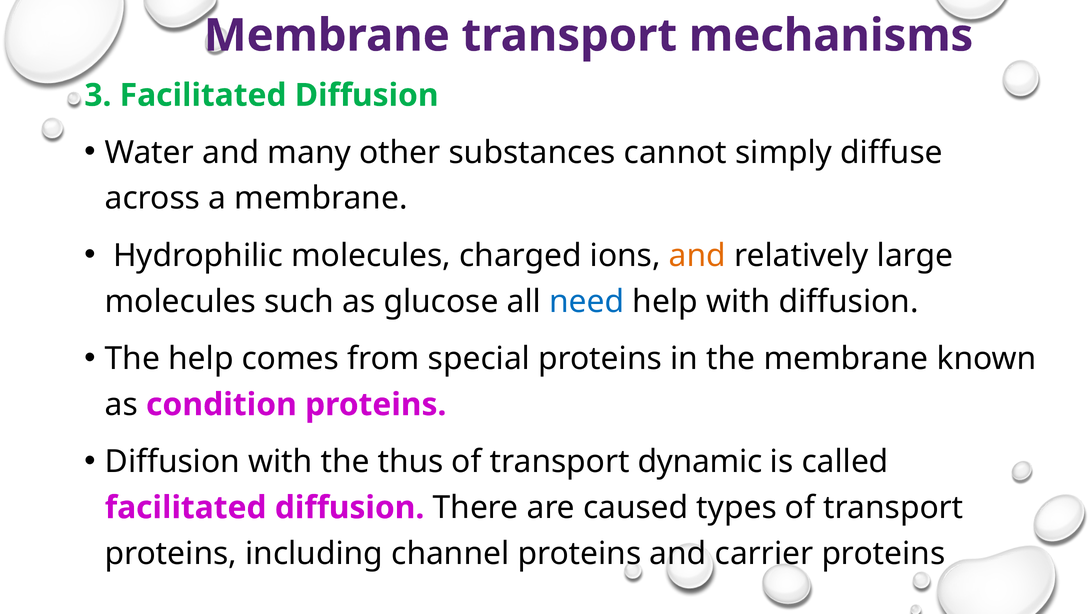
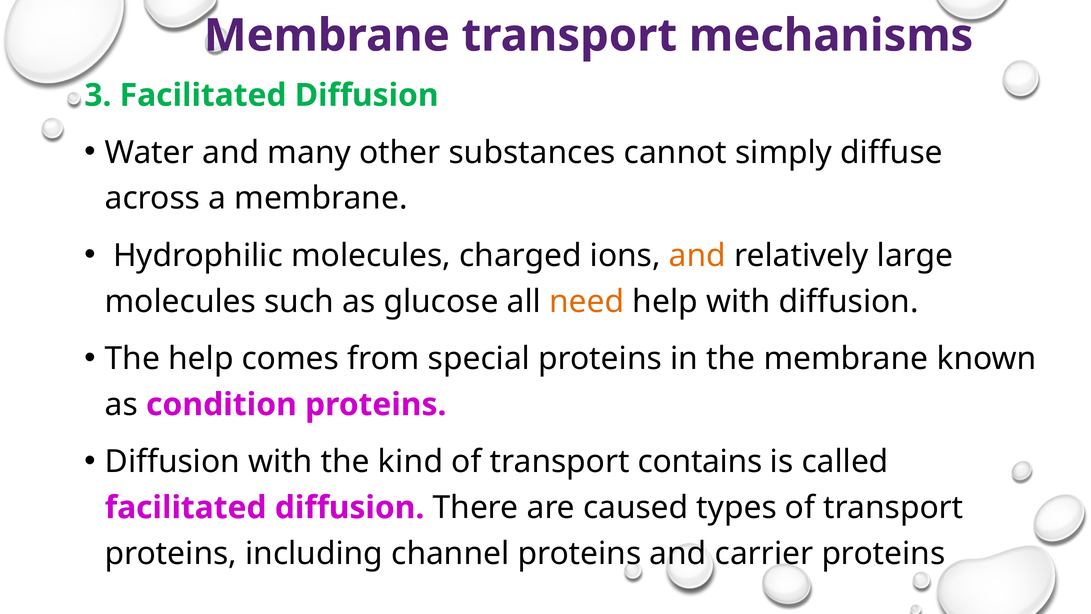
need colour: blue -> orange (587, 301)
thus: thus -> kind (411, 462)
dynamic: dynamic -> contains (700, 462)
